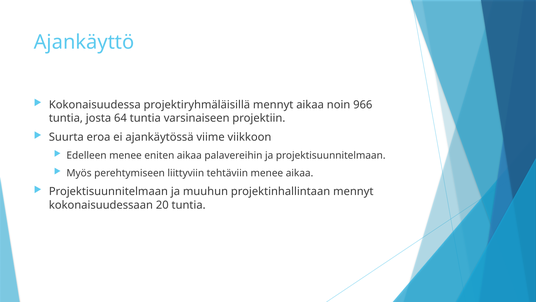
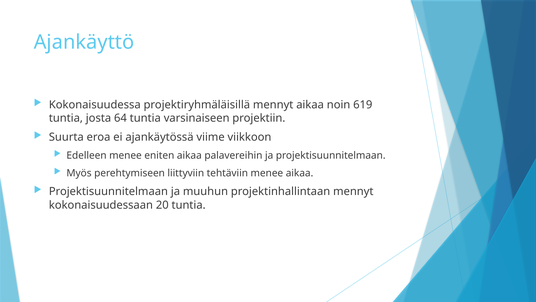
966: 966 -> 619 (363, 105)
